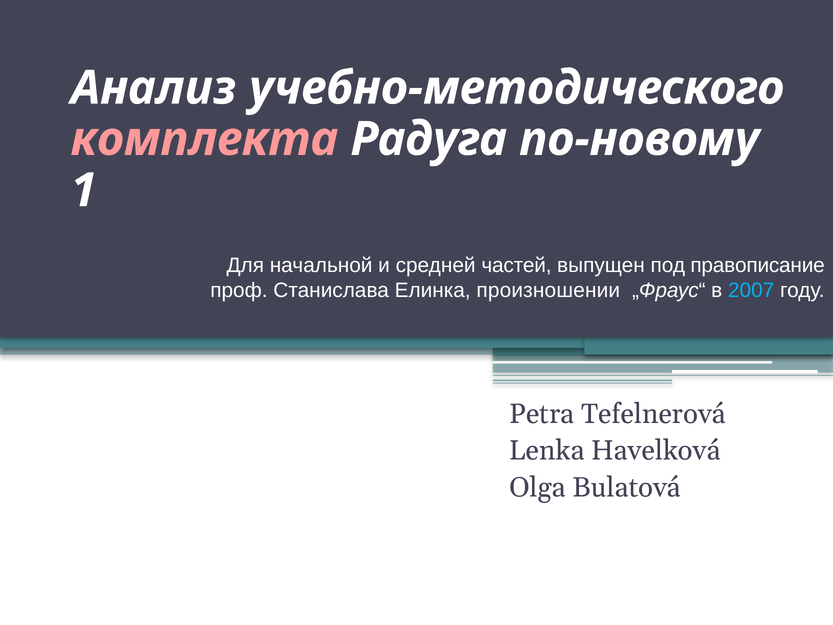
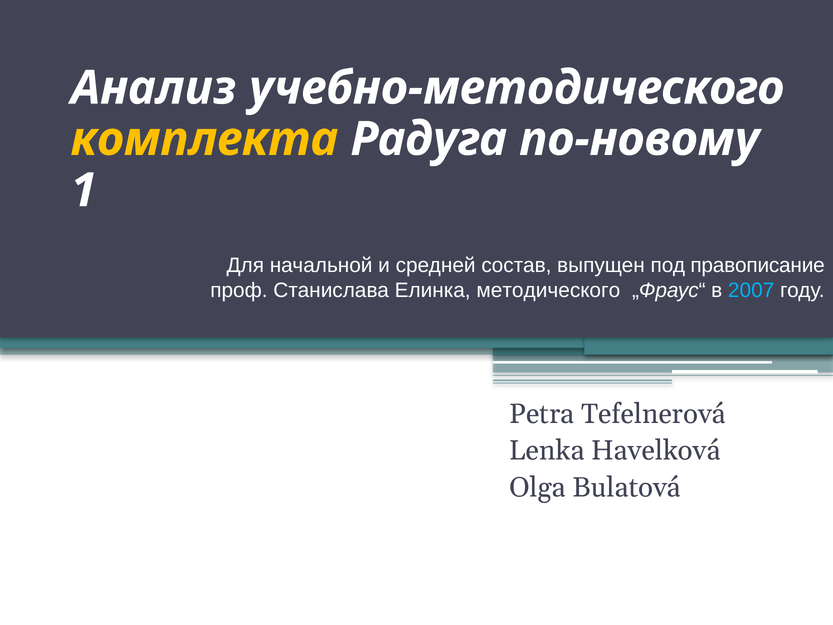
комплекта colour: pink -> yellow (204, 139)
частей: частей -> состав (516, 265)
произношении: произношении -> методического (548, 290)
